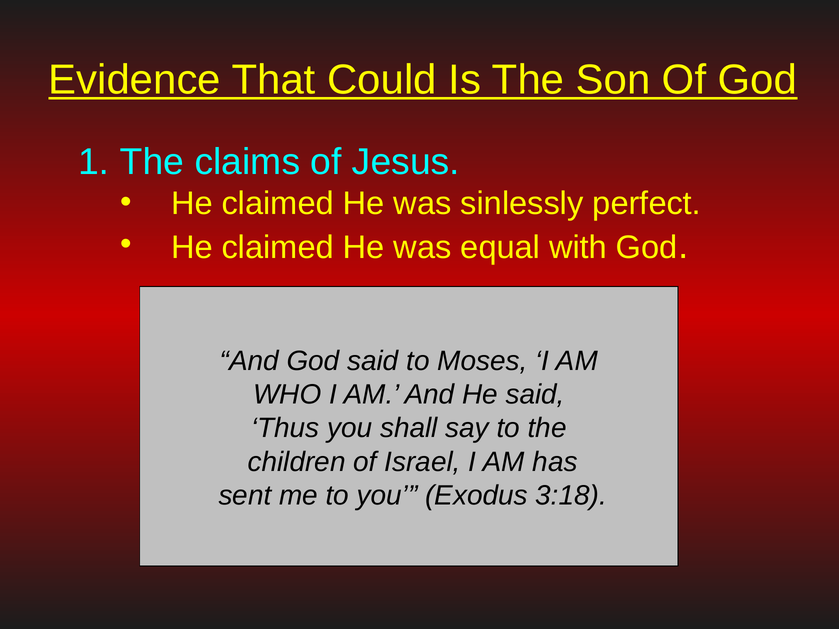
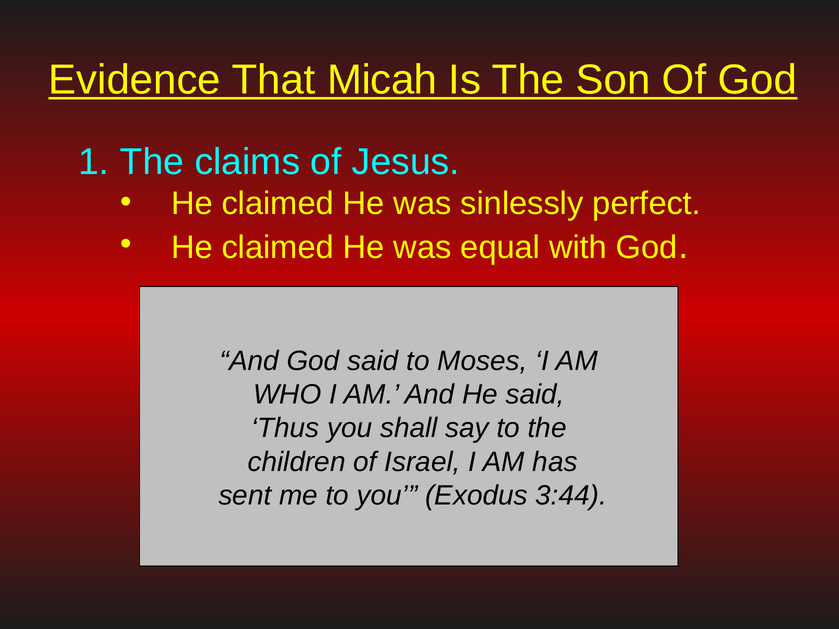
Could: Could -> Micah (382, 80)
3:18: 3:18 -> 3:44 (571, 496)
